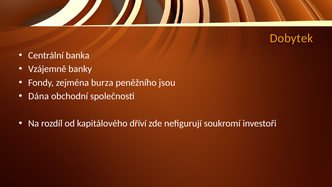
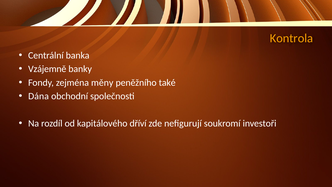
Dobytek: Dobytek -> Kontrola (292, 38)
burza: burza -> měny (102, 83)
jsou: jsou -> také (167, 83)
